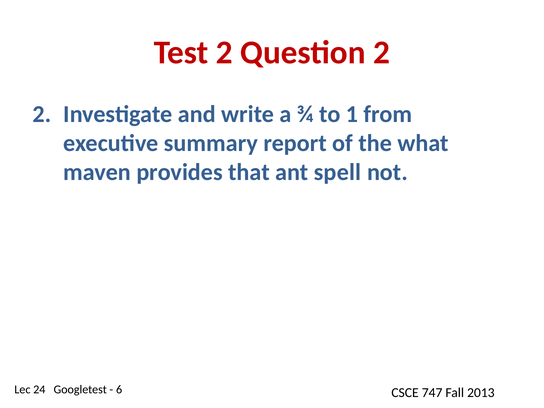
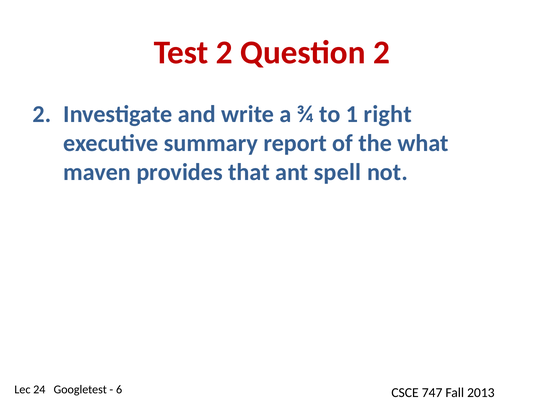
from: from -> right (388, 114)
